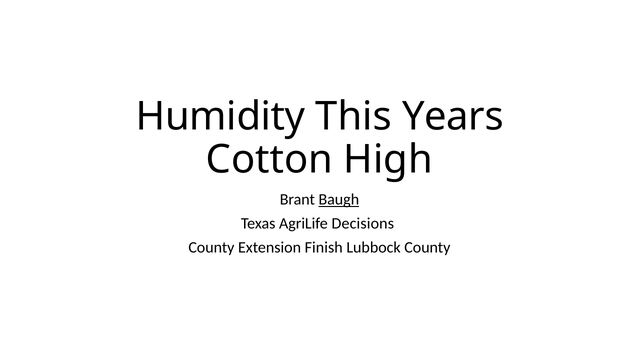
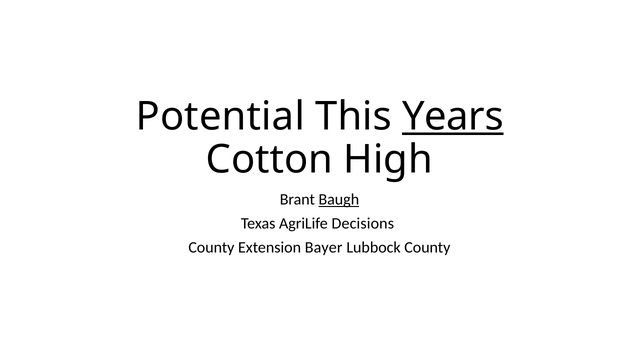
Humidity: Humidity -> Potential (220, 117)
Years underline: none -> present (453, 117)
Finish: Finish -> Bayer (324, 248)
